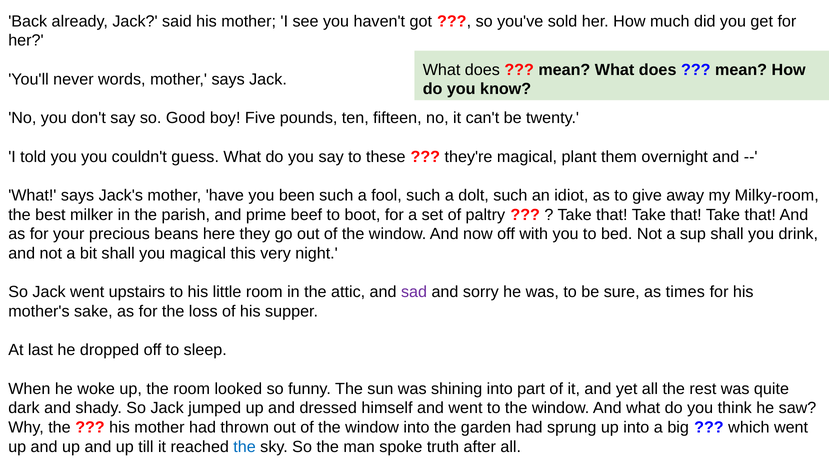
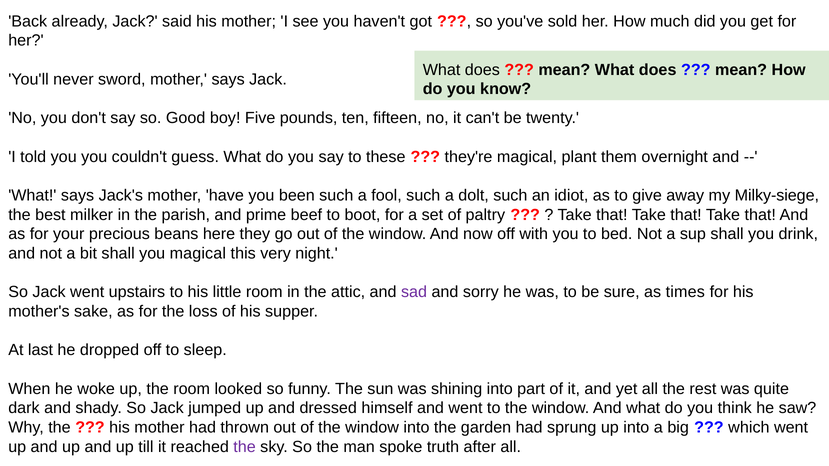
words: words -> sword (122, 79)
Milky-room: Milky-room -> Milky-siege (777, 196)
the colour: blue -> purple (245, 447)
